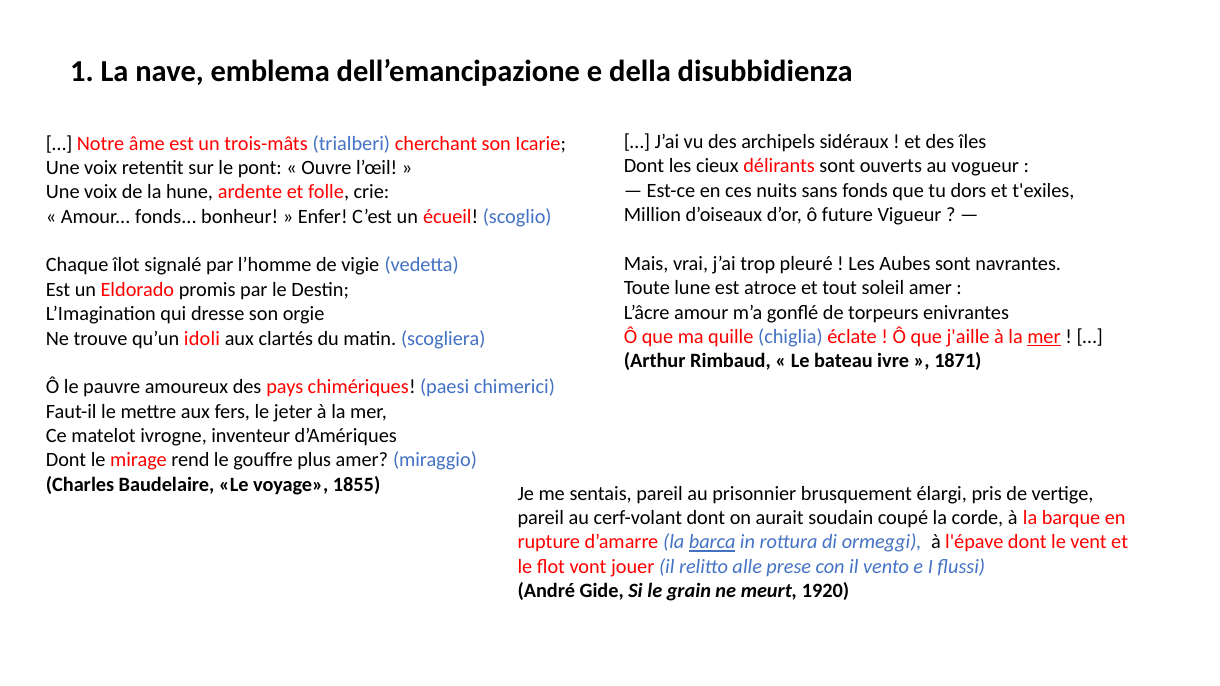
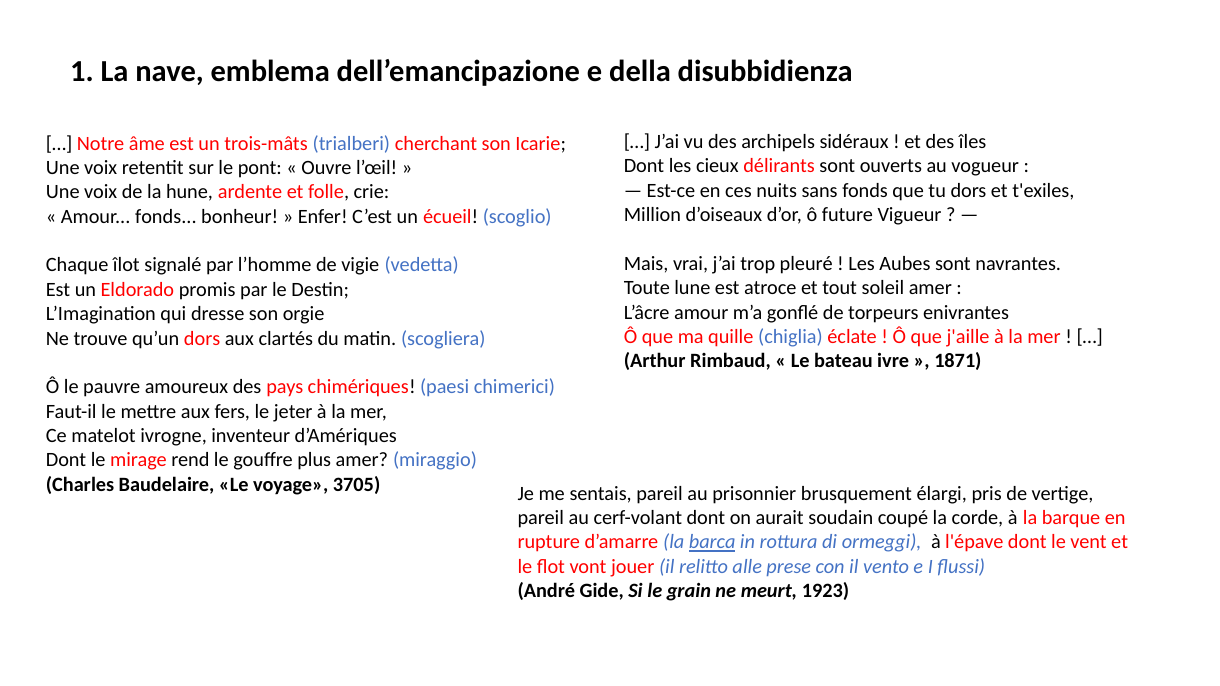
mer underline: present -> none (1044, 337)
qu’un idoli: idoli -> dors (202, 339)
1855: 1855 -> 3705 (357, 485)
1920: 1920 -> 1923 (825, 591)
